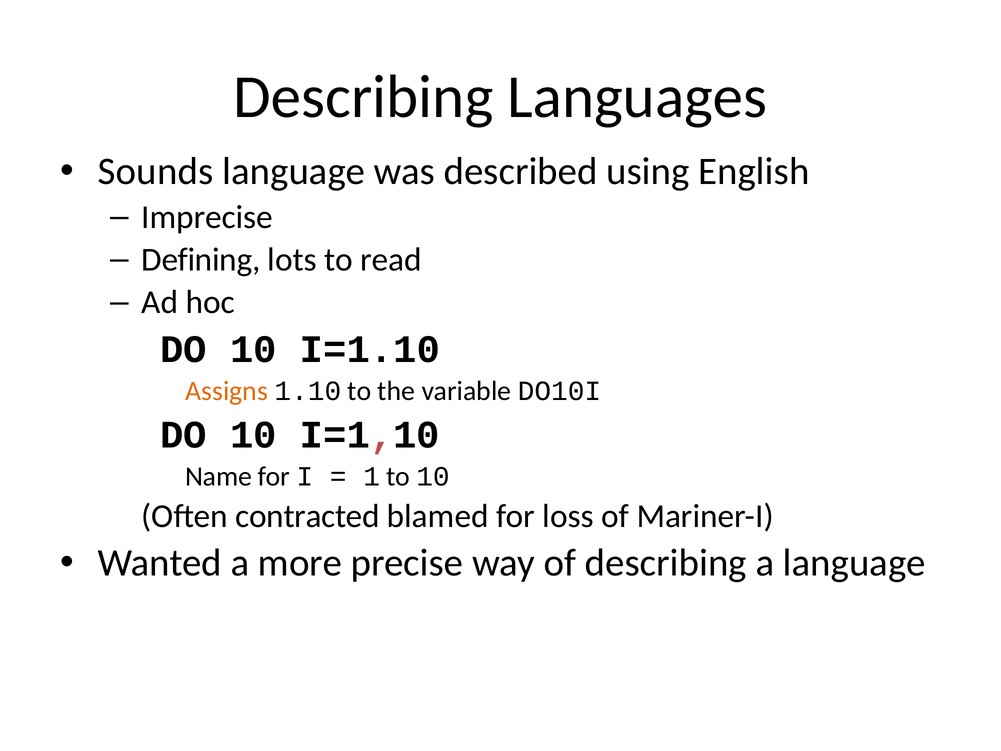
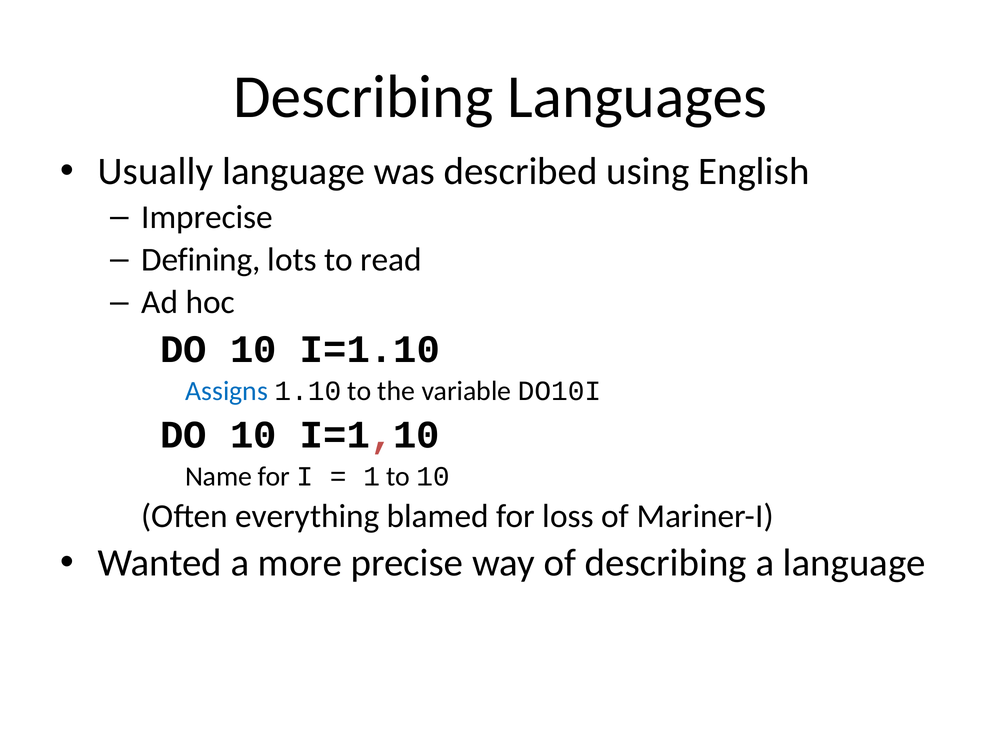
Sounds: Sounds -> Usually (156, 171)
Assigns colour: orange -> blue (227, 391)
contracted: contracted -> everything (307, 516)
